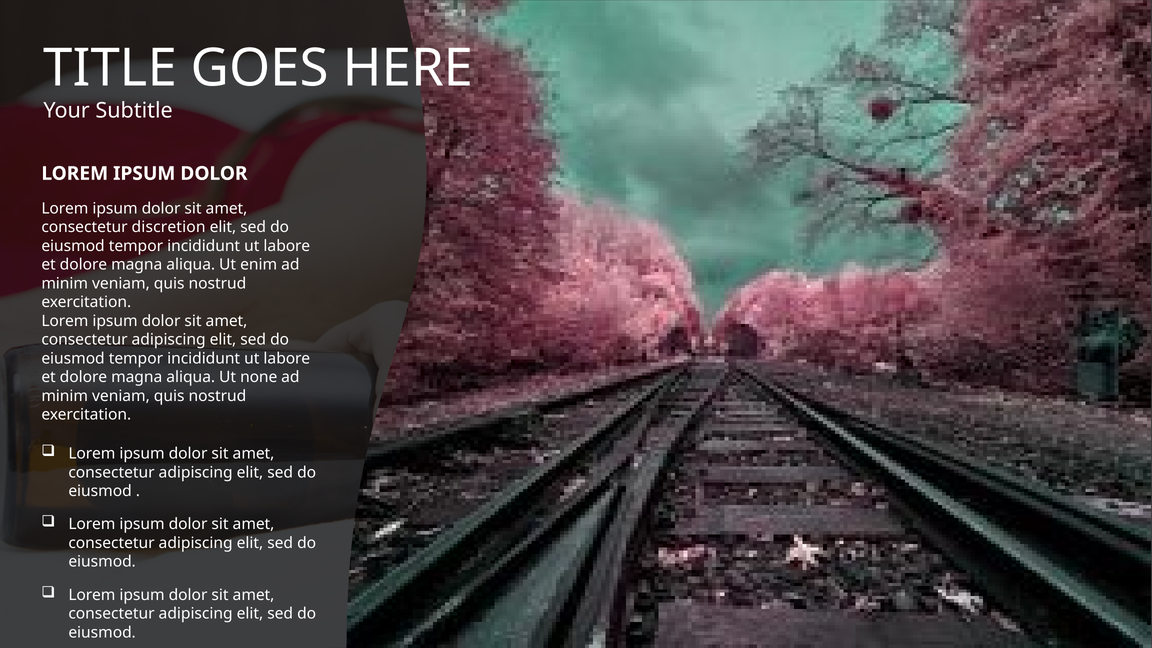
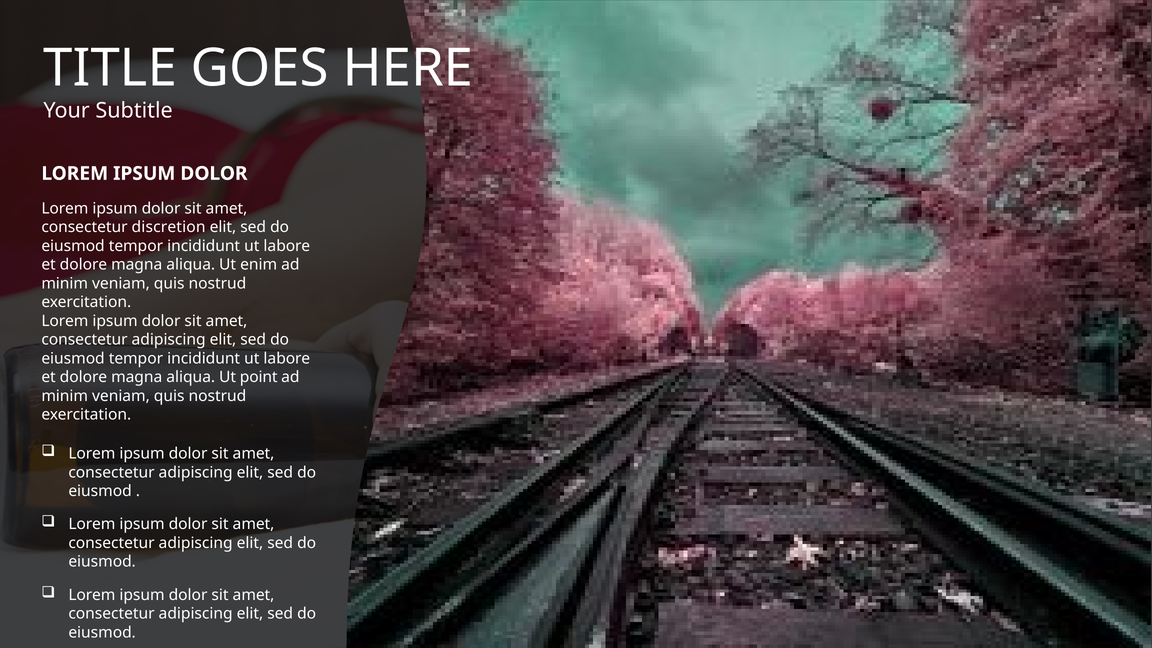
none: none -> point (259, 377)
